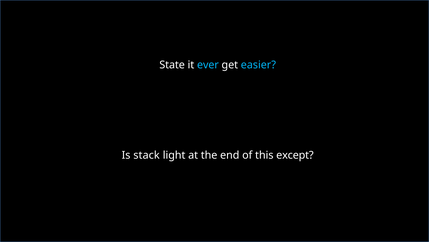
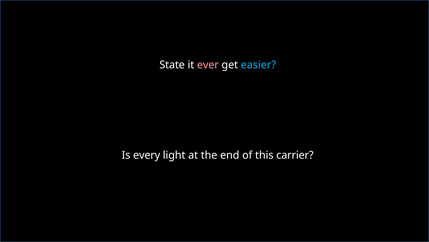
ever colour: light blue -> pink (208, 65)
stack: stack -> every (147, 155)
except: except -> carrier (295, 155)
